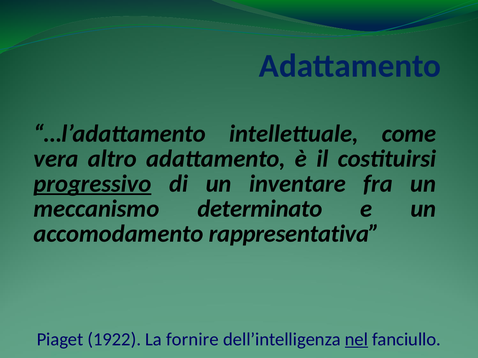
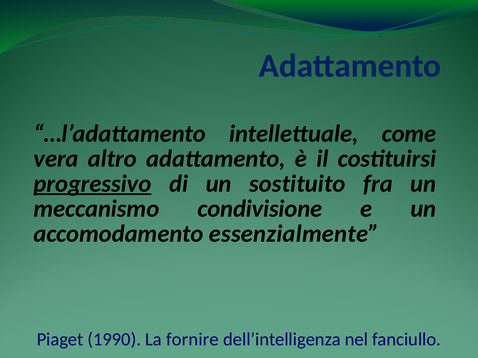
inventare: inventare -> sostituito (297, 184)
determinato: determinato -> condivisione (260, 209)
rappresentativa: rappresentativa -> essenzialmente (294, 234)
1922: 1922 -> 1990 (114, 340)
nel underline: present -> none (356, 340)
